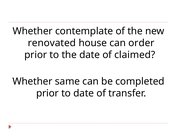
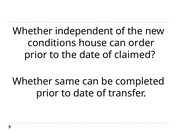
contemplate: contemplate -> independent (84, 31)
renovated: renovated -> conditions (52, 43)
